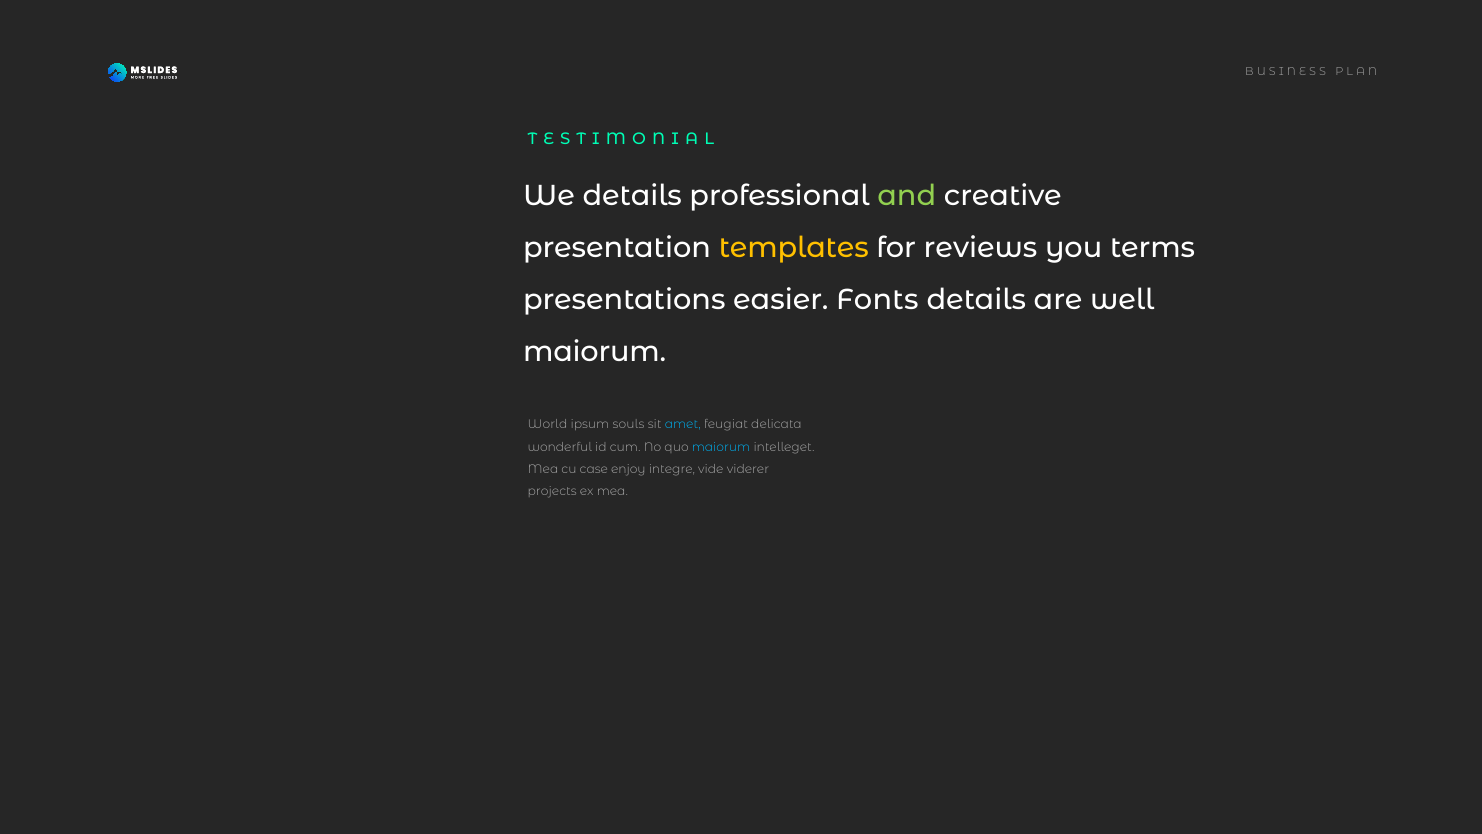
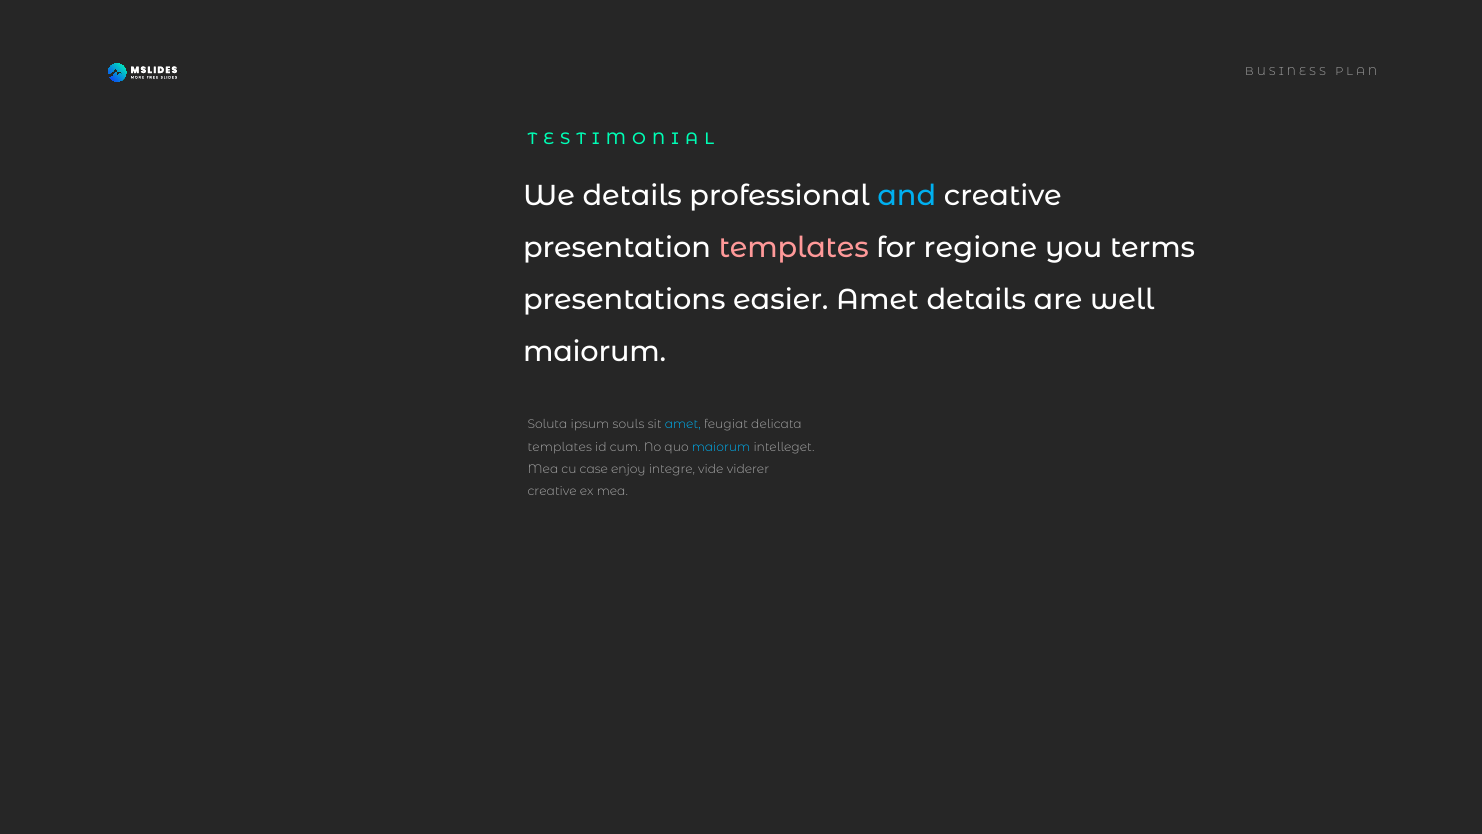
and colour: light green -> light blue (907, 196)
templates colour: yellow -> pink (794, 248)
reviews: reviews -> regione (980, 248)
easier Fonts: Fonts -> Amet (877, 300)
World: World -> Soluta (548, 425)
wonderful: wonderful -> templates (560, 447)
projects: projects -> creative (552, 491)
